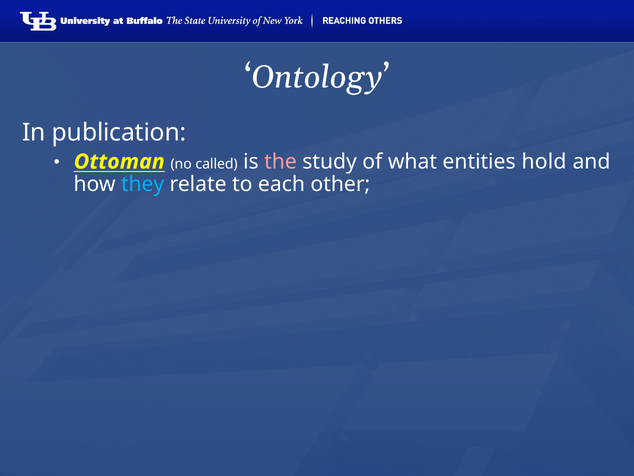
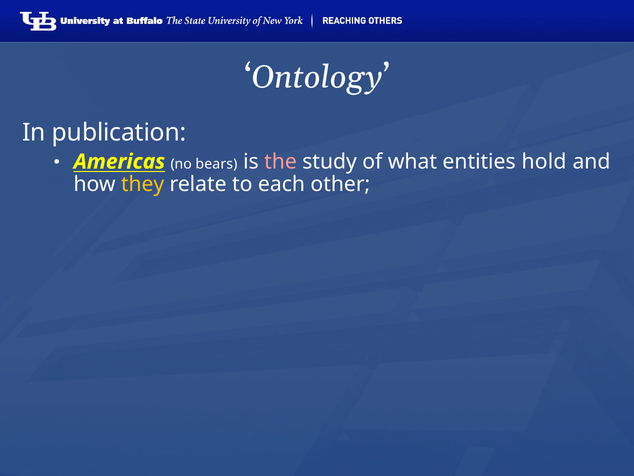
Ottoman: Ottoman -> Americas (119, 162)
called: called -> bears (216, 164)
they colour: light blue -> yellow (143, 184)
